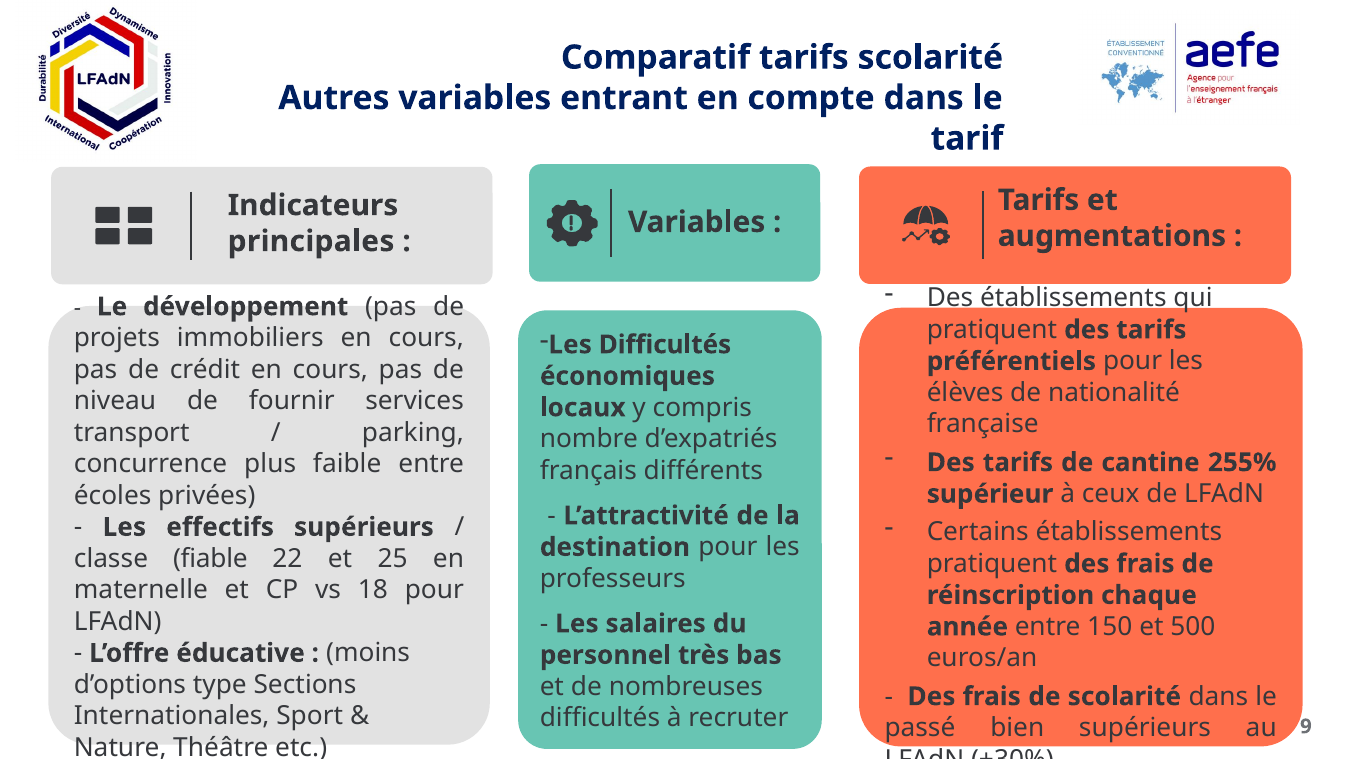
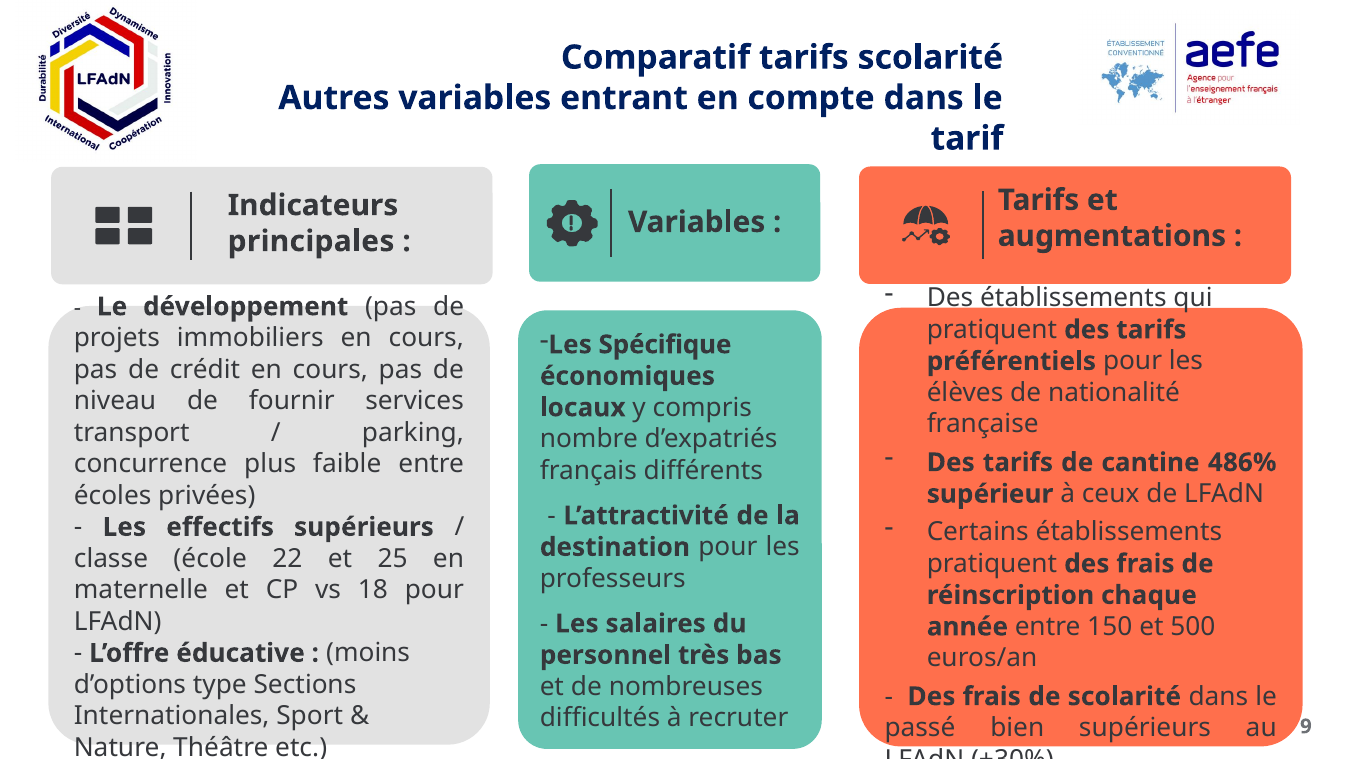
Les Difficultés: Difficultés -> Spécifique (665, 345)
255%: 255% -> 486% (1242, 462)
fiable: fiable -> école (210, 559)
